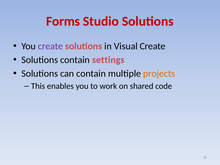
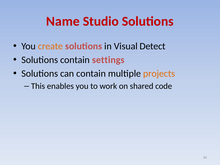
Forms: Forms -> Name (63, 21)
create colour: purple -> orange (50, 46)
Visual Create: Create -> Detect (153, 46)
